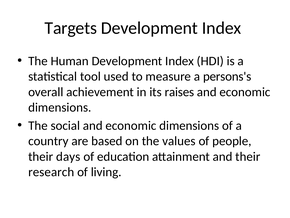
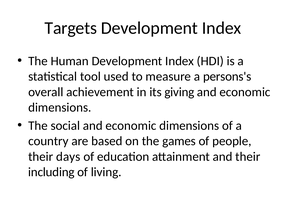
raises: raises -> giving (179, 92)
values: values -> games (179, 141)
research: research -> including (51, 172)
